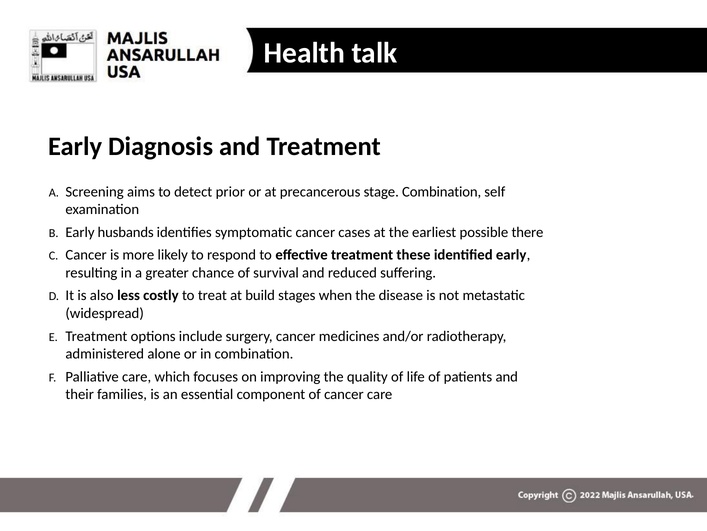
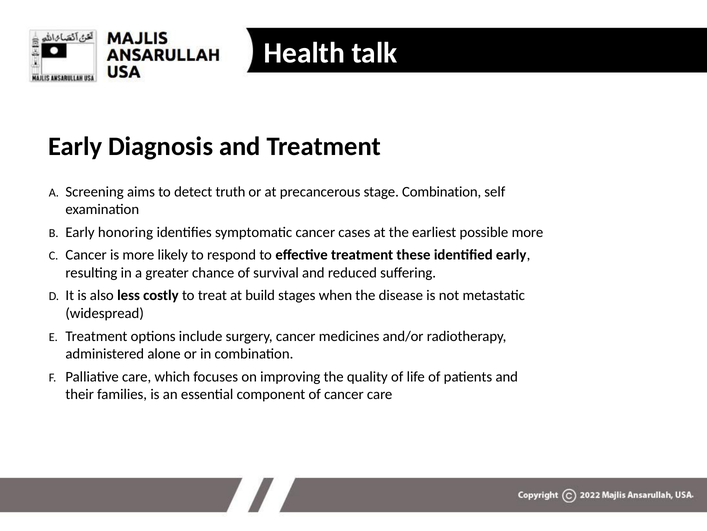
prior: prior -> truth (230, 191)
husbands: husbands -> honoring (126, 232)
possible there: there -> more (527, 232)
